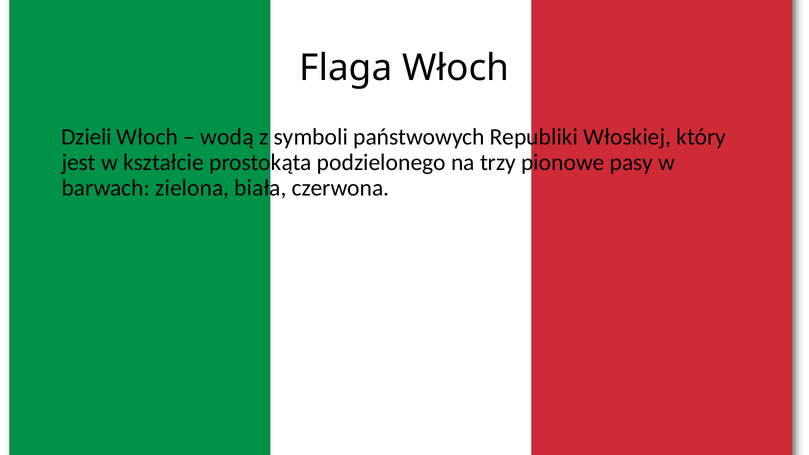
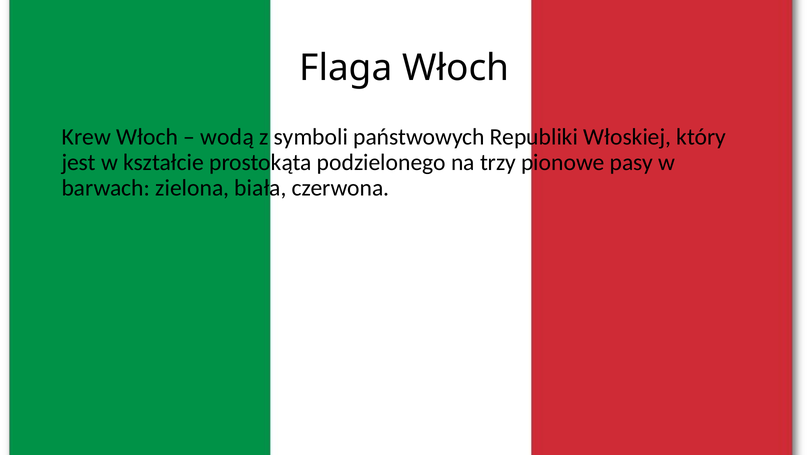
Dzieli: Dzieli -> Krew (86, 137)
